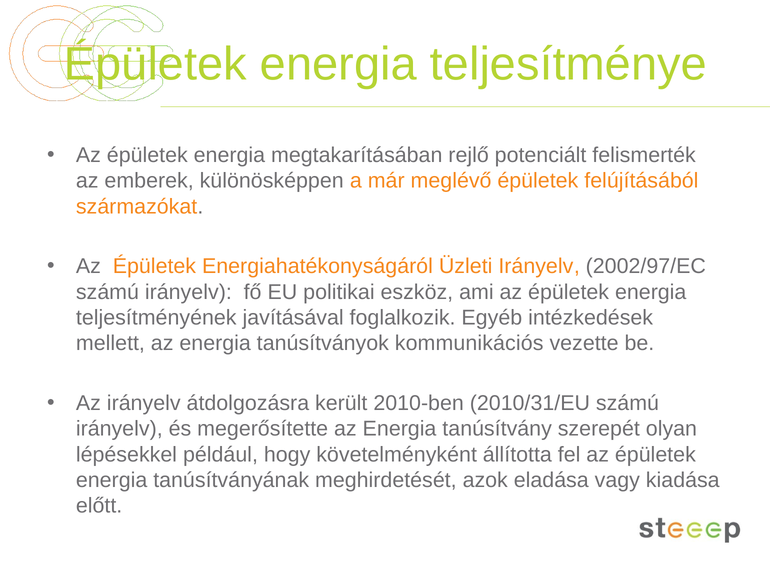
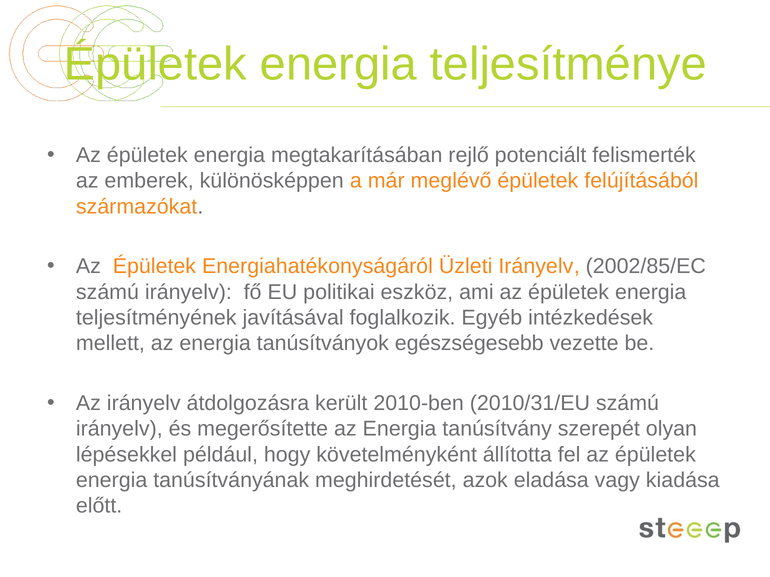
2002/97/EC: 2002/97/EC -> 2002/85/EC (646, 267)
kommunikációs: kommunikációs -> egészségesebb (469, 344)
